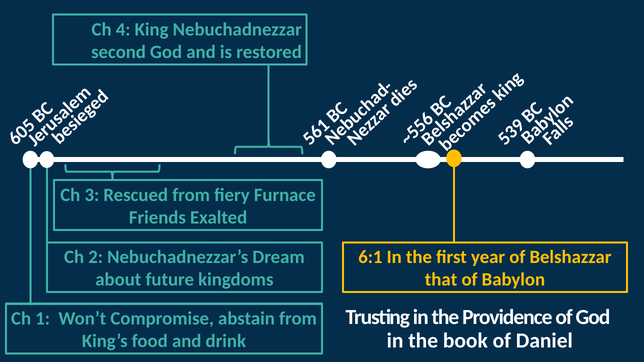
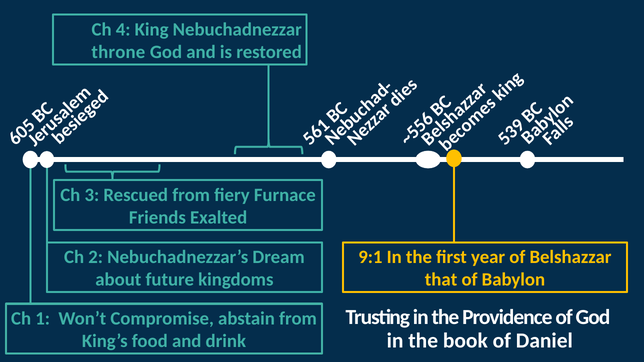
second: second -> throne (118, 52)
6:1: 6:1 -> 9:1 (370, 257)
